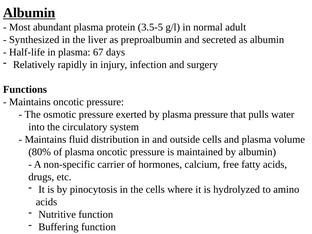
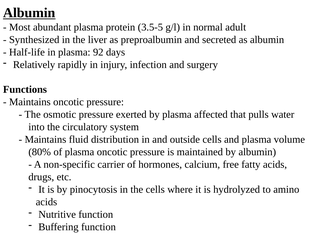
67: 67 -> 92 (98, 52)
plasma pressure: pressure -> affected (211, 115)
